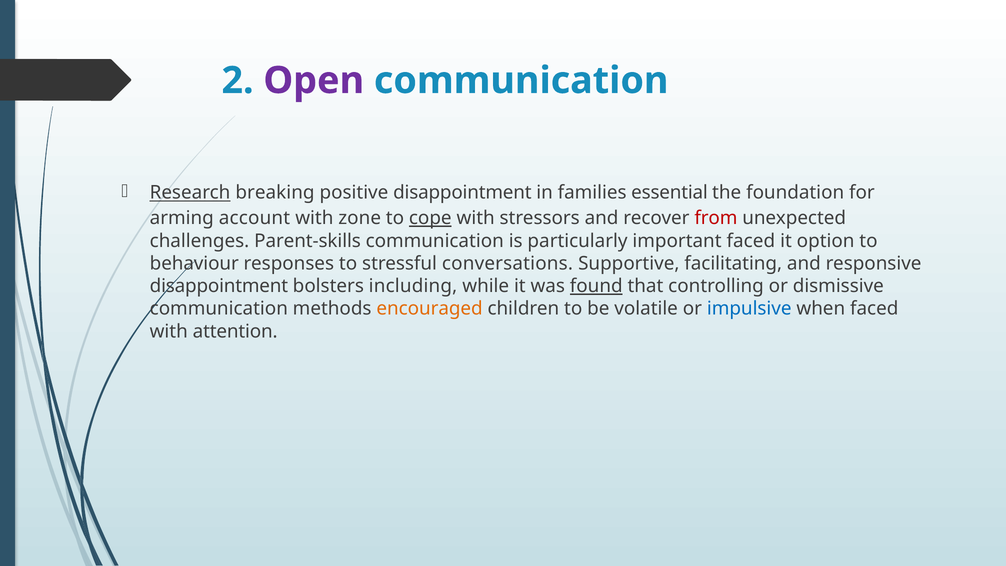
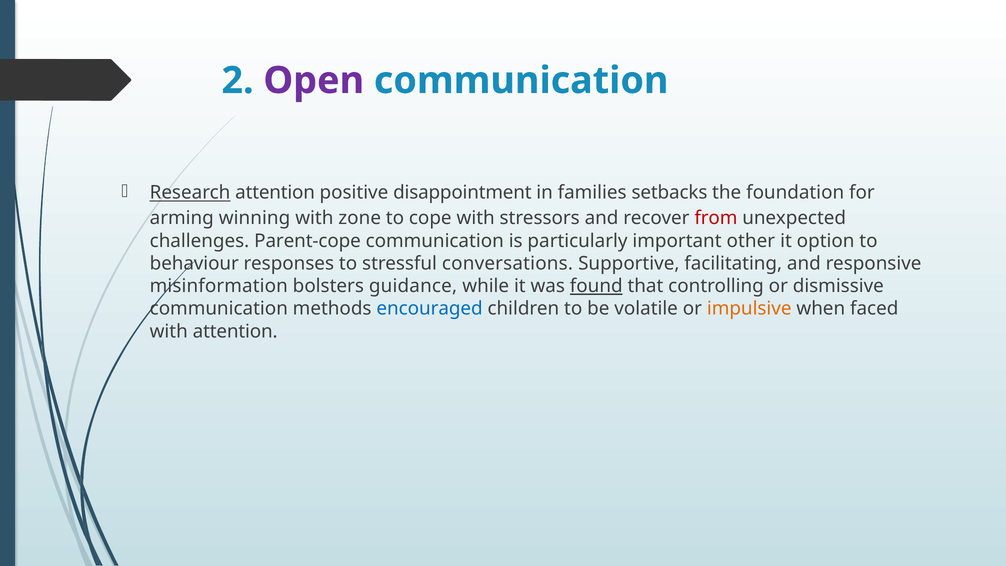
Research breaking: breaking -> attention (275, 192)
essential: essential -> setbacks (669, 192)
account: account -> winning (255, 218)
cope underline: present -> none (430, 218)
Parent-skills: Parent-skills -> Parent-cope (308, 241)
important faced: faced -> other (751, 241)
disappointment: disappointment -> misinformation (219, 286)
including: including -> guidance (413, 286)
encouraged colour: orange -> blue (430, 309)
impulsive colour: blue -> orange (749, 309)
